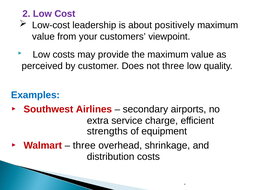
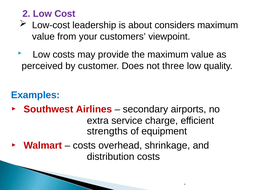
positively: positively -> considers (175, 25)
three: three -> costs (84, 145)
